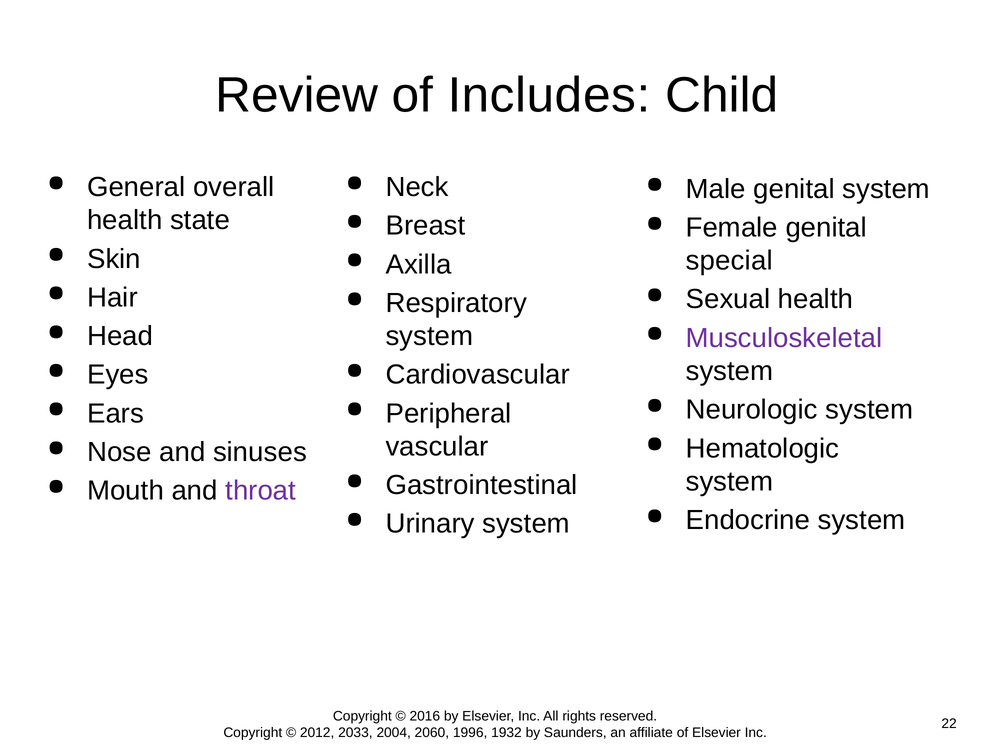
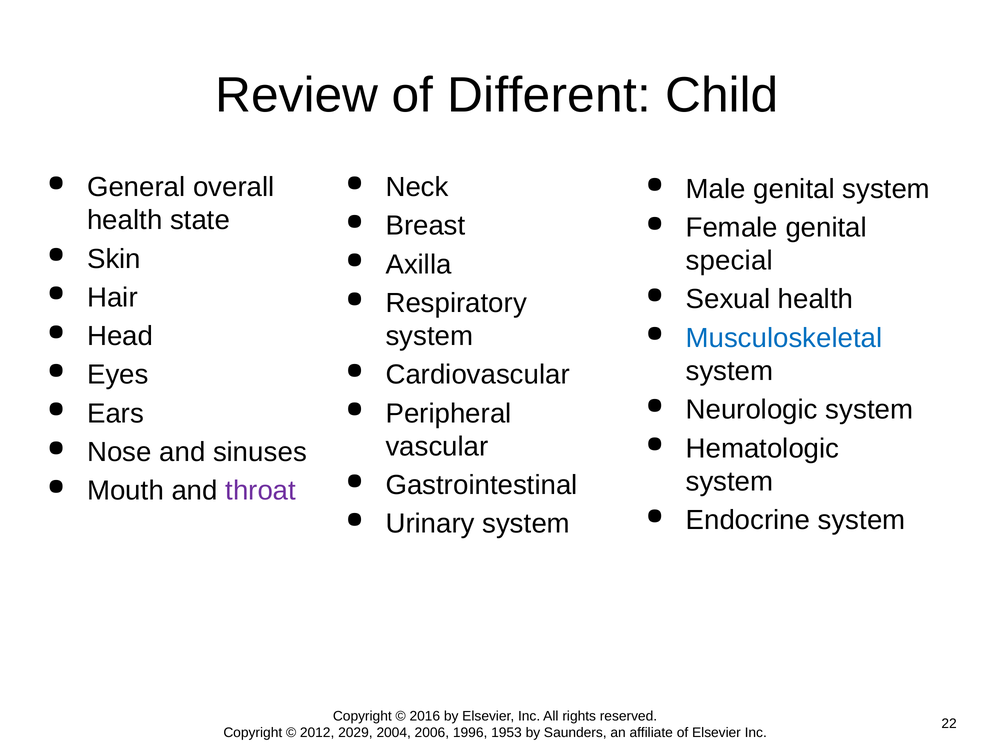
Includes: Includes -> Different (549, 95)
Musculoskeletal colour: purple -> blue (784, 338)
2033: 2033 -> 2029 (355, 733)
2060: 2060 -> 2006 (432, 733)
1932: 1932 -> 1953 (506, 733)
